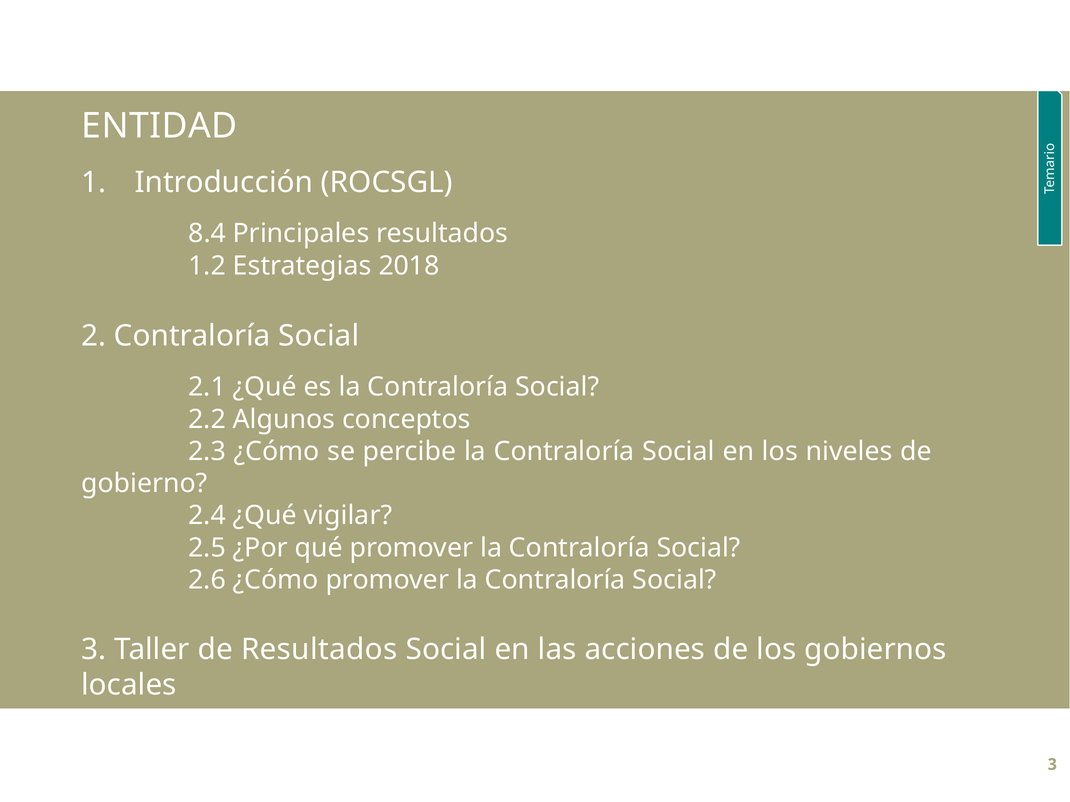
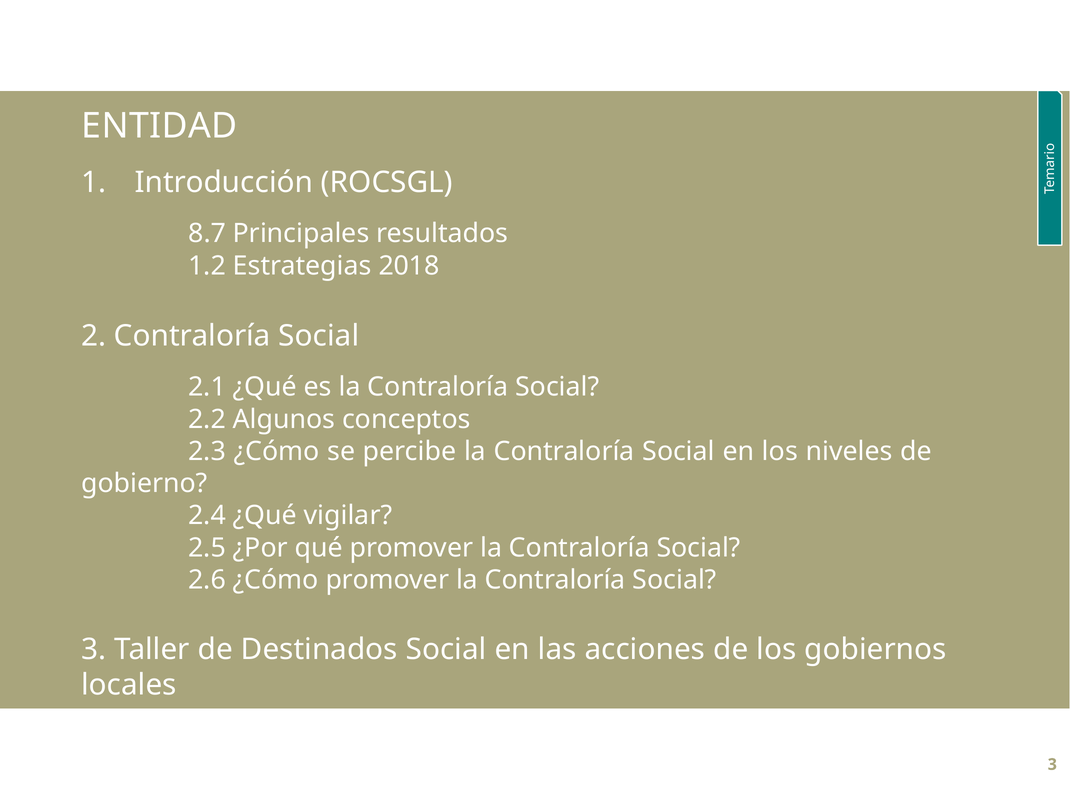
8.4: 8.4 -> 8.7 (207, 234)
de Resultados: Resultados -> Destinados (319, 650)
